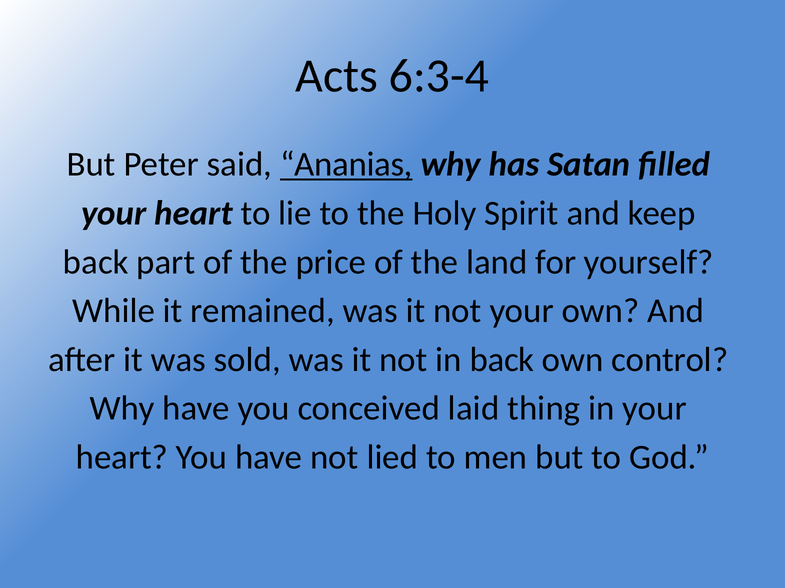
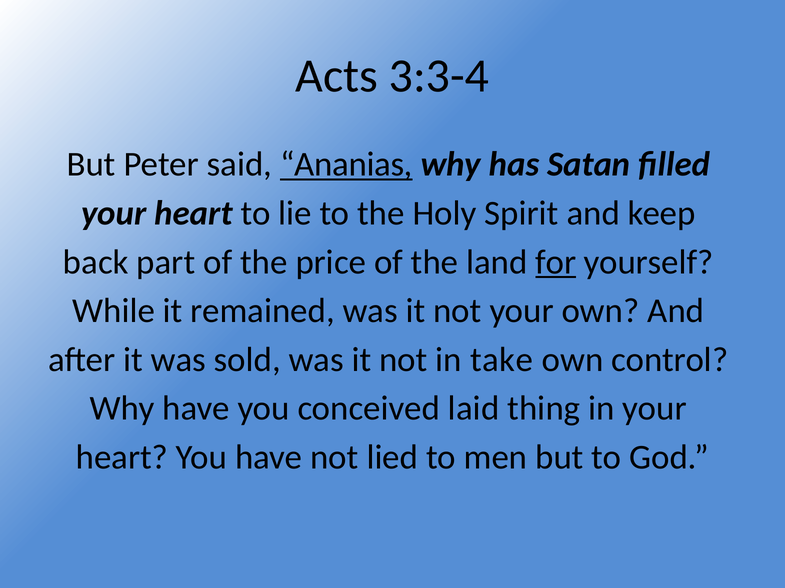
6:3-4: 6:3-4 -> 3:3-4 (439, 76)
for underline: none -> present (556, 262)
in back: back -> take (502, 360)
